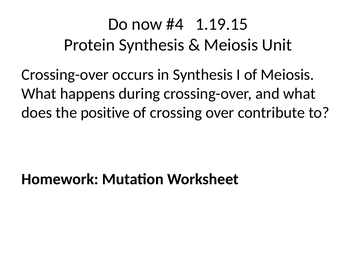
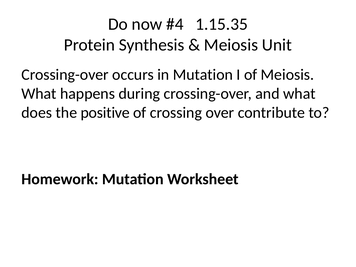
1.19.15: 1.19.15 -> 1.15.35 (222, 24)
in Synthesis: Synthesis -> Mutation (203, 75)
